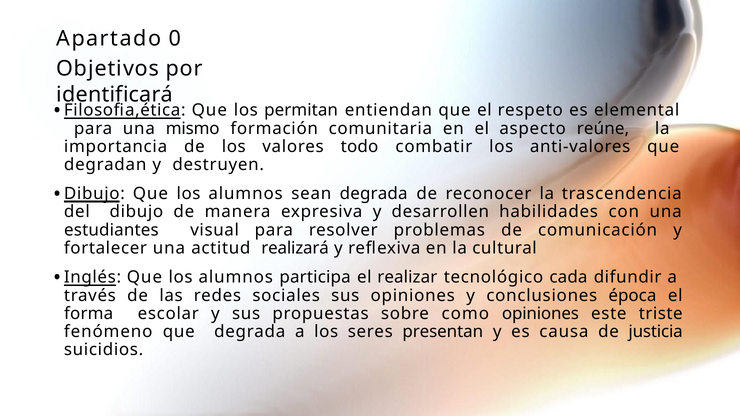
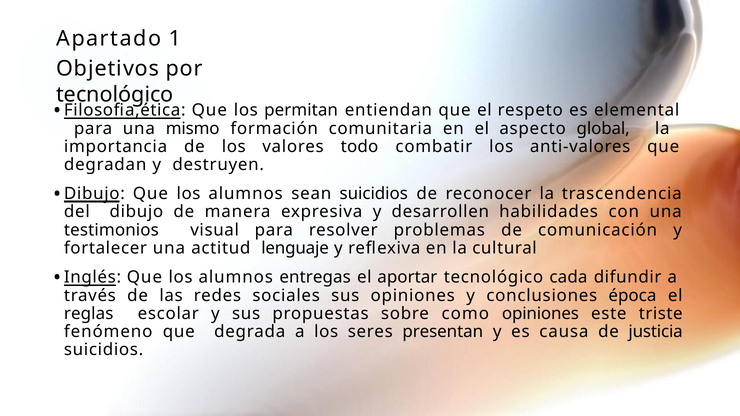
0: 0 -> 1 (175, 39)
identificará: identificará -> tecnológico (115, 94)
reúne: reúne -> global (603, 129)
sean degrada: degrada -> suicidios (374, 194)
estudiantes: estudiantes -> testimonios (111, 230)
realizará: realizará -> lenguaje (295, 248)
participa: participa -> entregas (315, 278)
realizar: realizar -> aportar (407, 278)
forma: forma -> reglas (89, 314)
